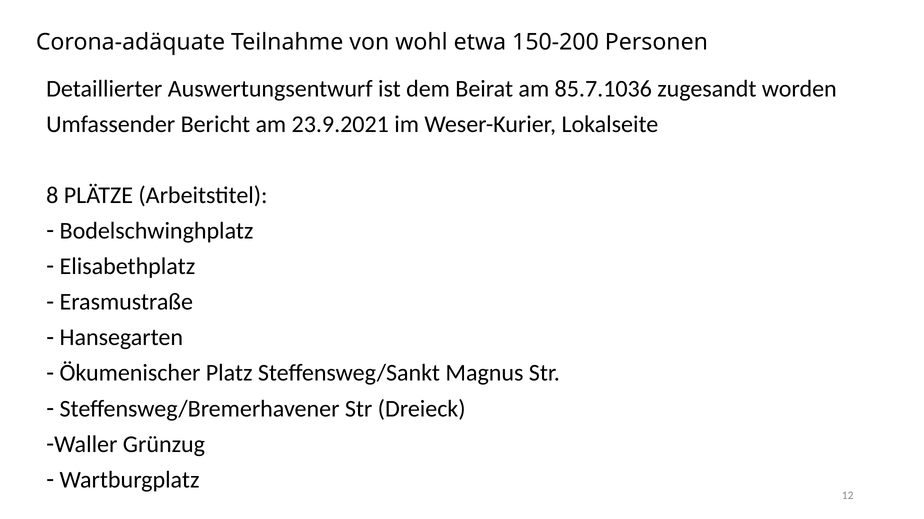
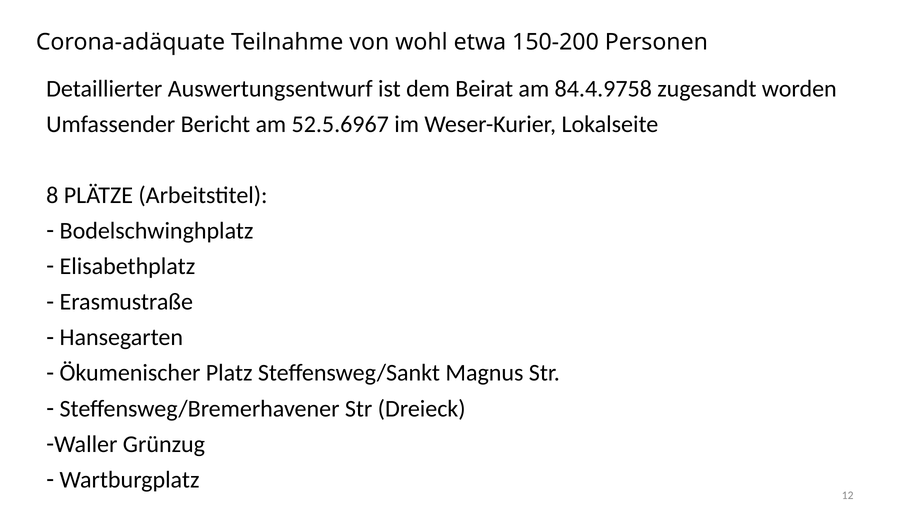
85.7.1036: 85.7.1036 -> 84.4.9758 (603, 89)
23.9.2021: 23.9.2021 -> 52.5.6967 (340, 124)
